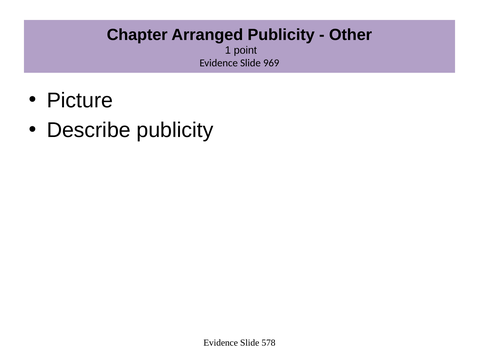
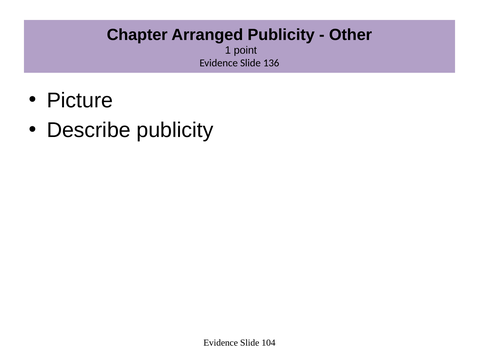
969: 969 -> 136 (271, 63)
578: 578 -> 104 (269, 343)
